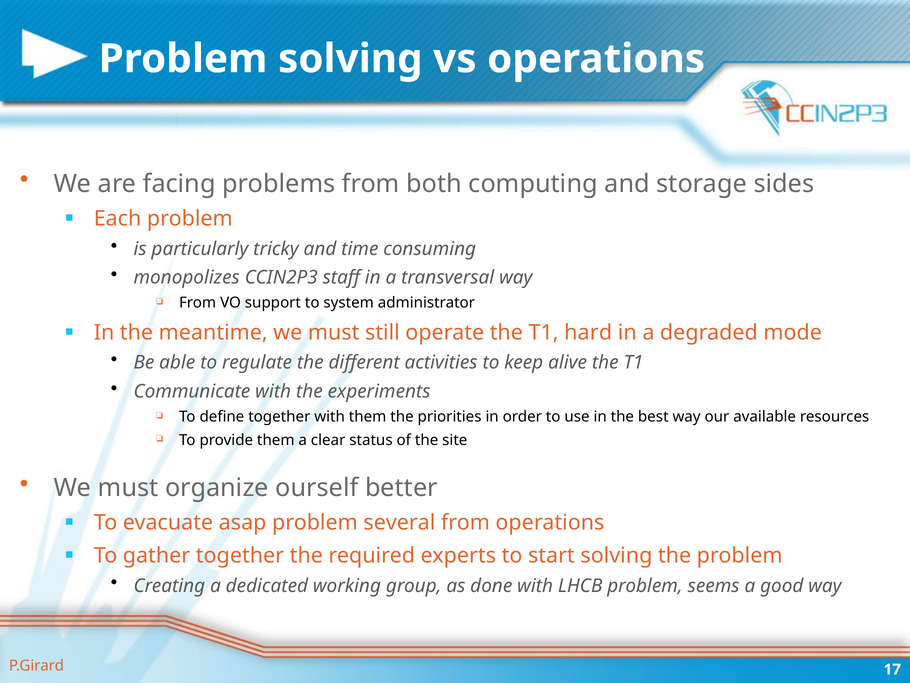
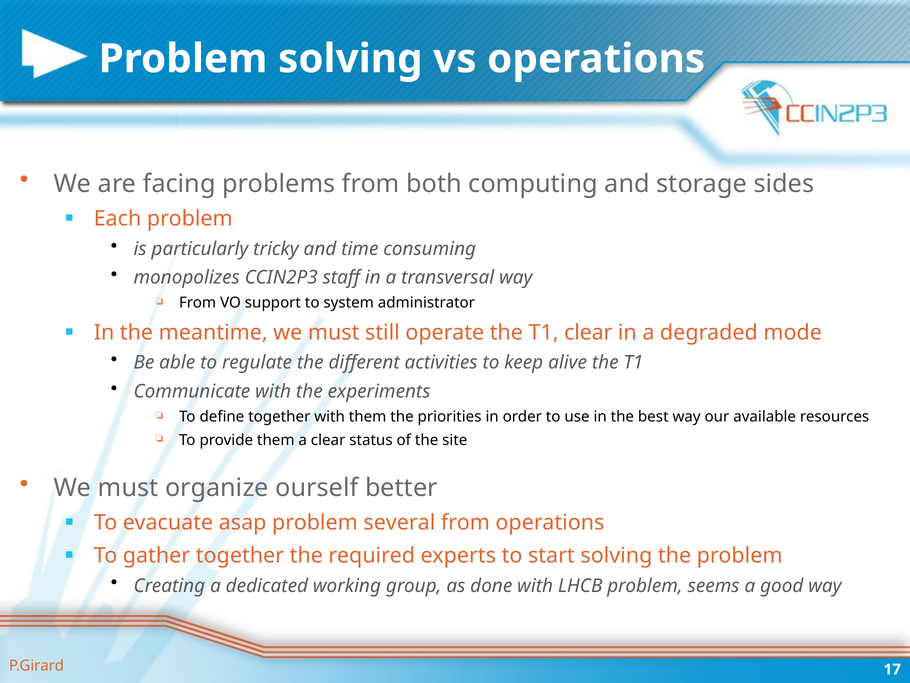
T1 hard: hard -> clear (588, 332)
